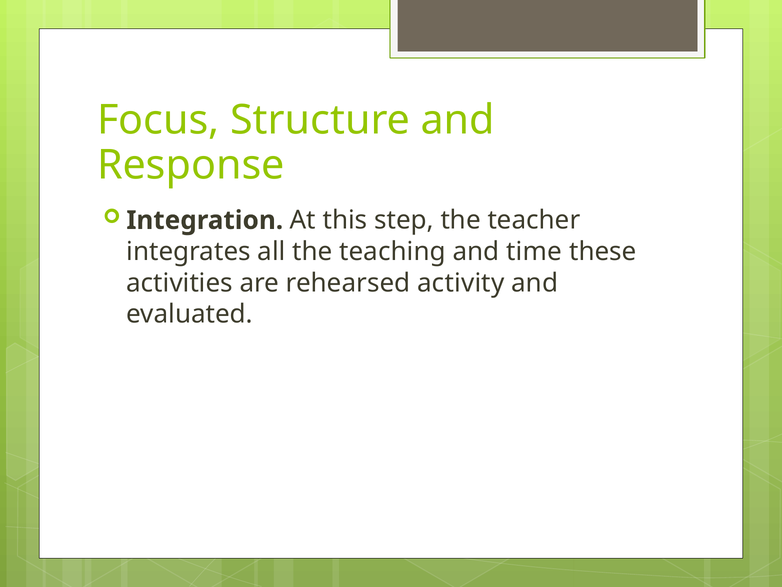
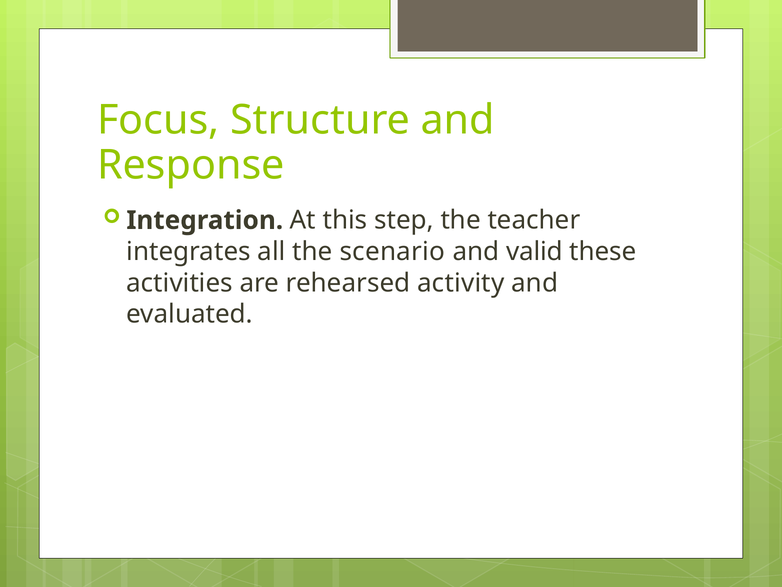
teaching: teaching -> scenario (392, 251)
time: time -> valid (534, 251)
